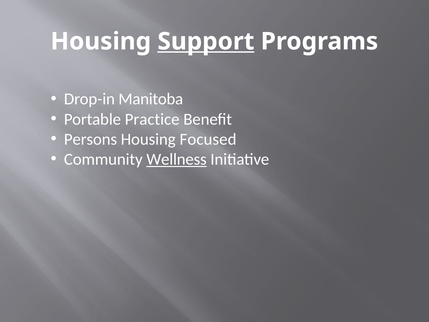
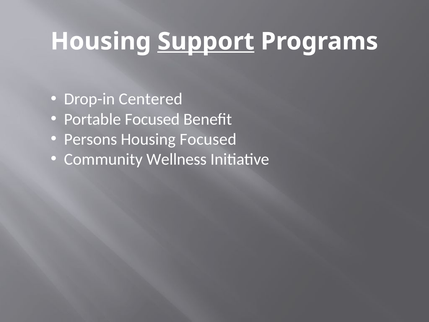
Manitoba: Manitoba -> Centered (151, 99)
Portable Practice: Practice -> Focused (152, 119)
Wellness underline: present -> none (177, 159)
